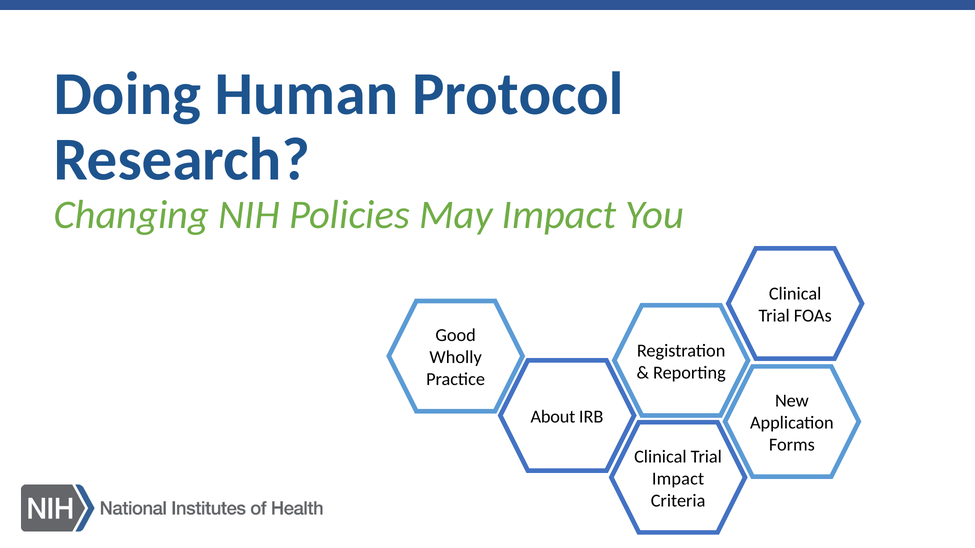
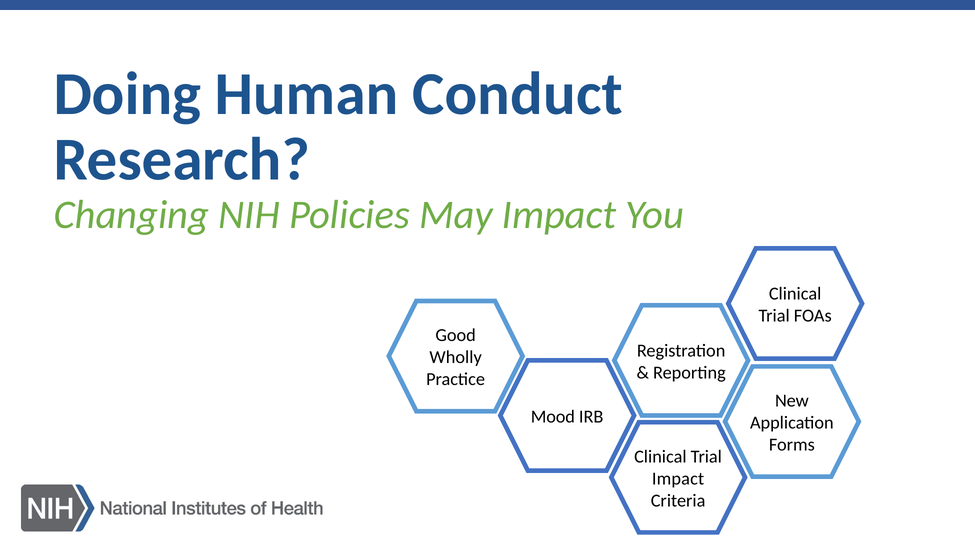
Protocol: Protocol -> Conduct (518, 94)
About: About -> Mood (553, 417)
